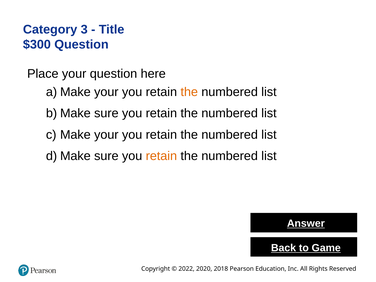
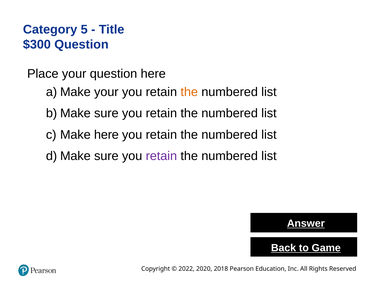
3: 3 -> 5 (84, 29)
Make your: your -> here (106, 135)
retain colour: orange -> purple (161, 156)
